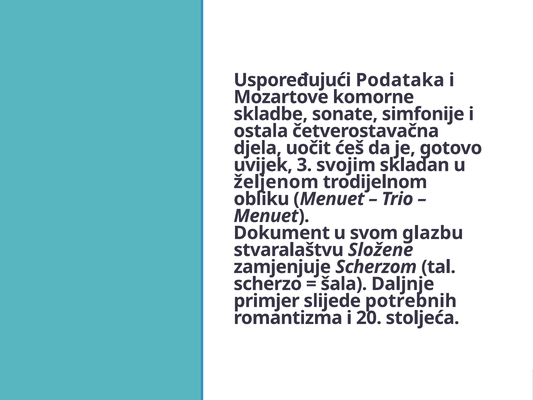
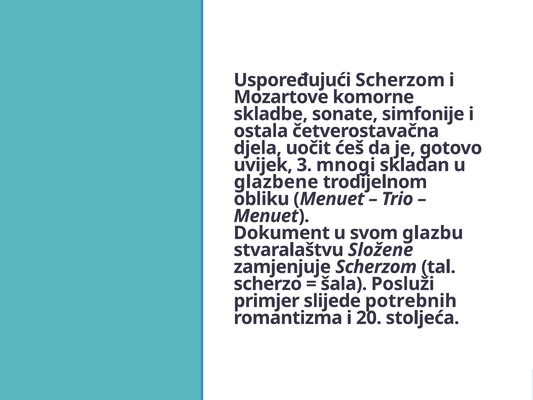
Uspoređujući Podataka: Podataka -> Scherzom (400, 80)
svojim: svojim -> mnogi (346, 165)
željenom: željenom -> glazbene (276, 182)
Daljnje: Daljnje -> Posluži (403, 284)
